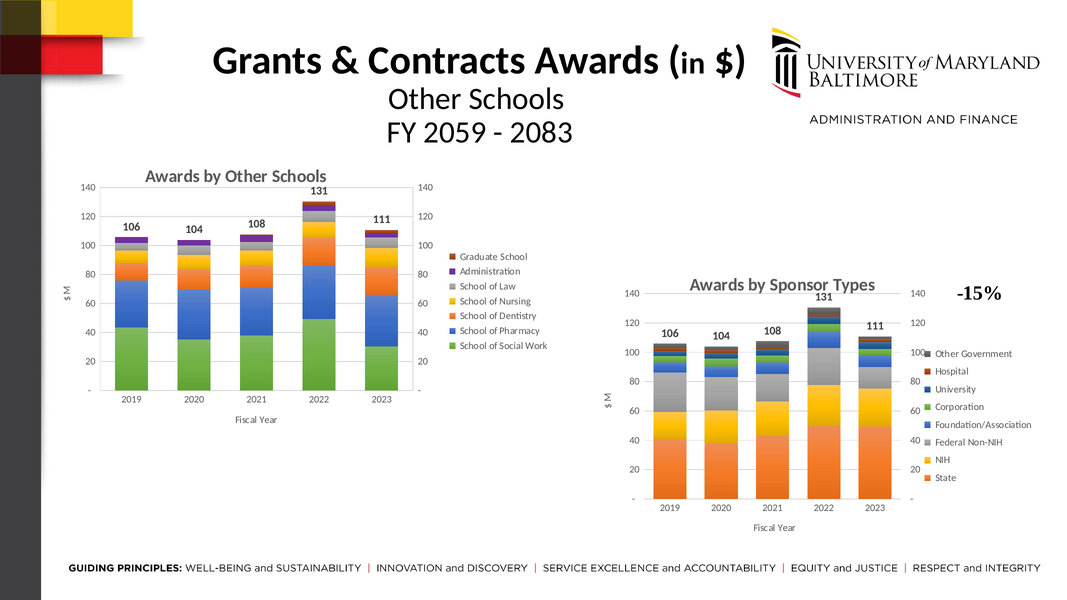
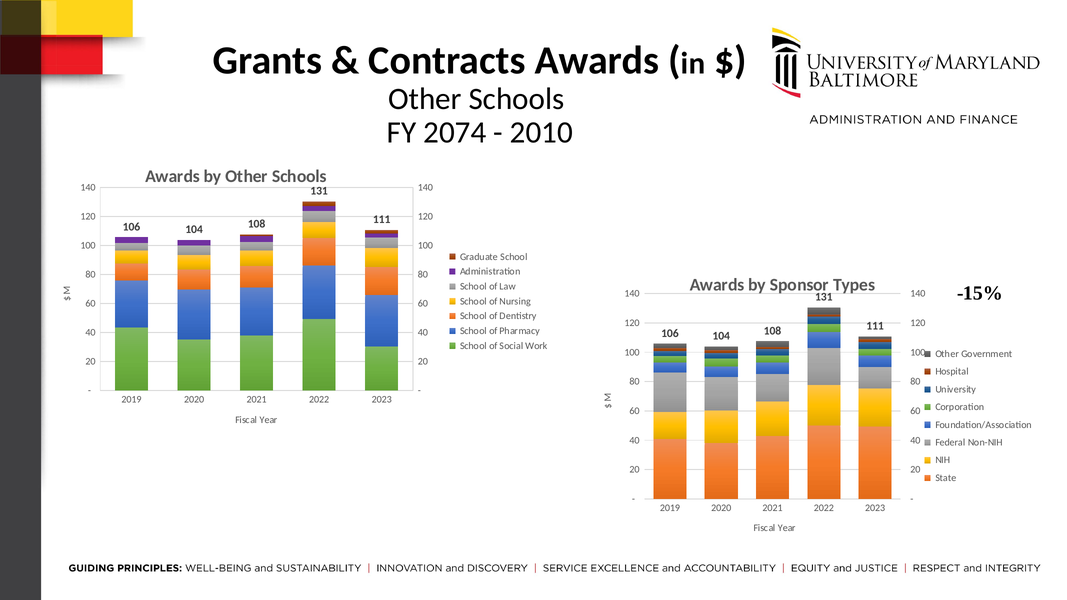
2059: 2059 -> 2074 (455, 133)
2083: 2083 -> 2010 (541, 133)
